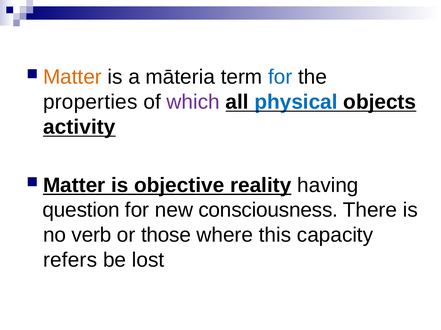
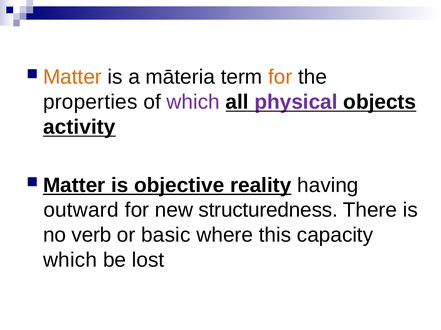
for colour: blue -> orange (280, 77)
physical colour: blue -> purple (296, 102)
question: question -> outward (81, 211)
consciousness: consciousness -> structuredness (268, 211)
those: those -> basic (166, 236)
refers: refers -> which (70, 261)
